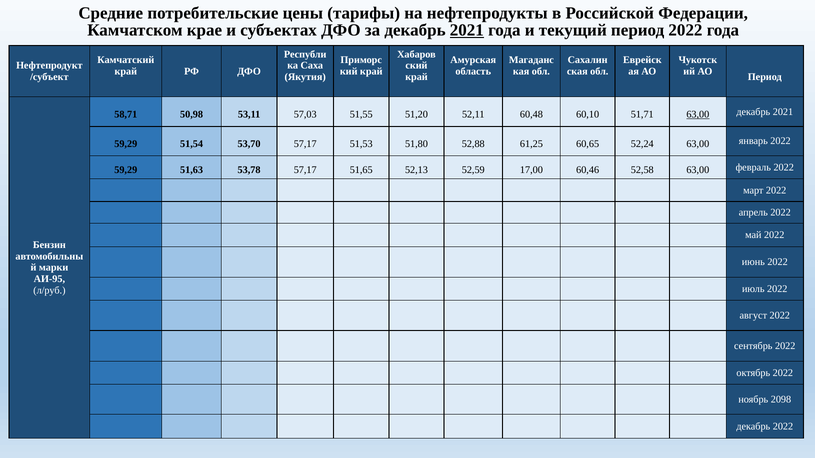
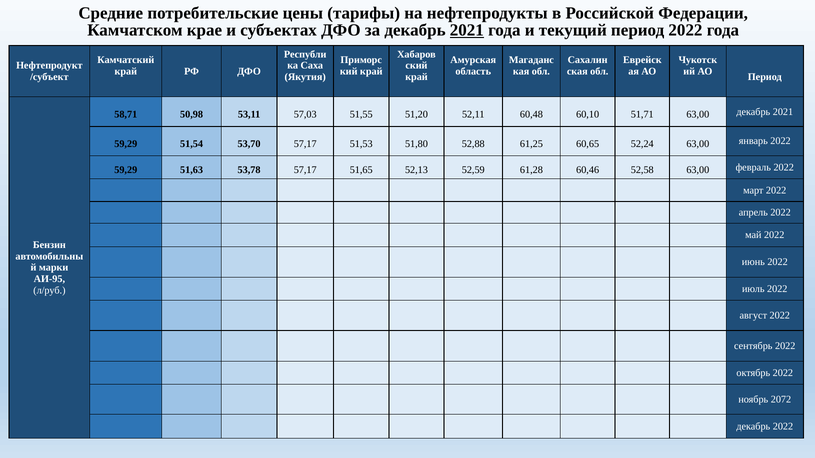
63,00 underline: present -> none (698, 115)
17,00: 17,00 -> 61,28 (531, 170)
2098: 2098 -> 2072 (781, 400)
